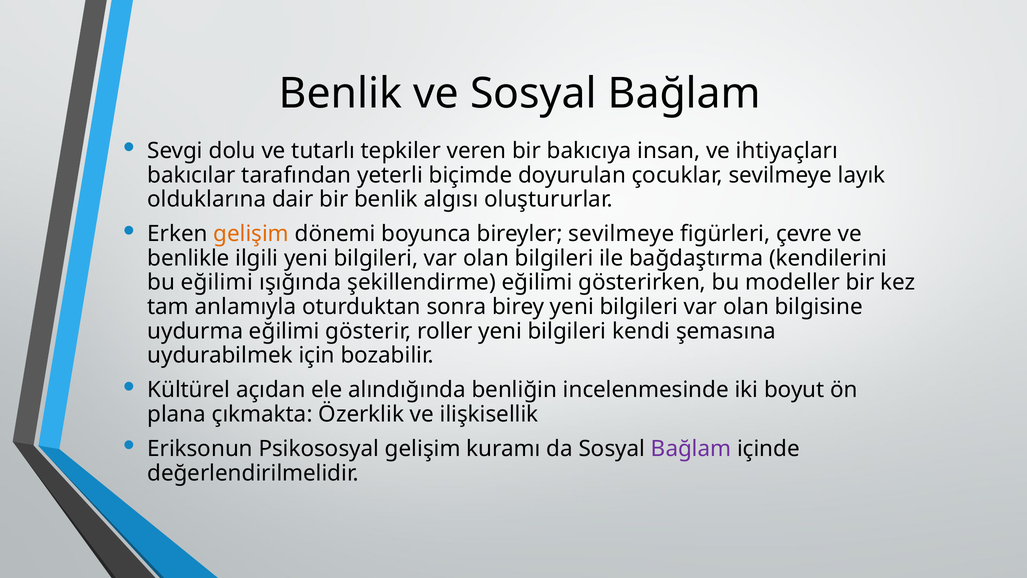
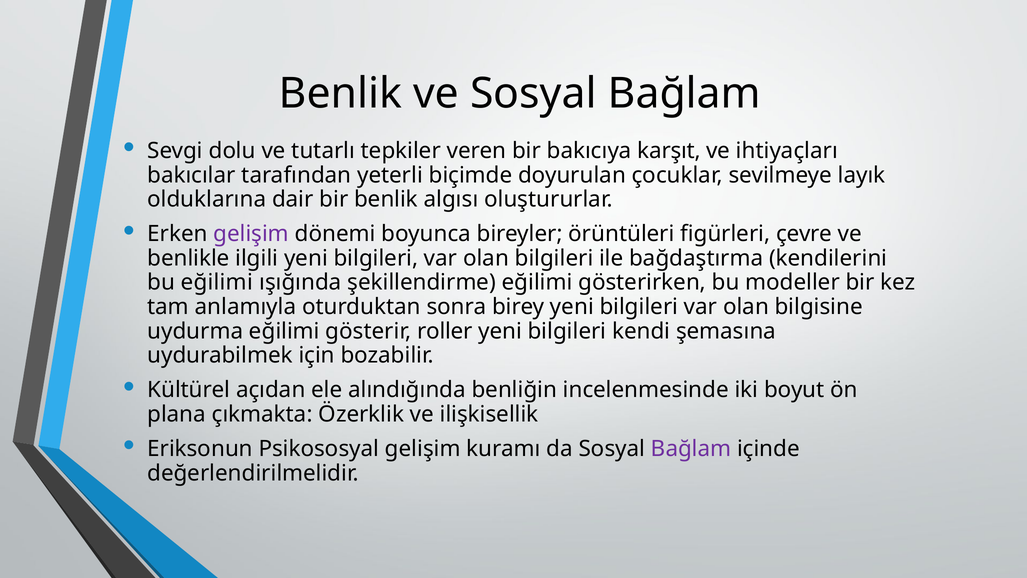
insan: insan -> karşıt (669, 151)
gelişim colour: orange -> purple (251, 234)
bireyler sevilmeye: sevilmeye -> örüntüleri (621, 234)
